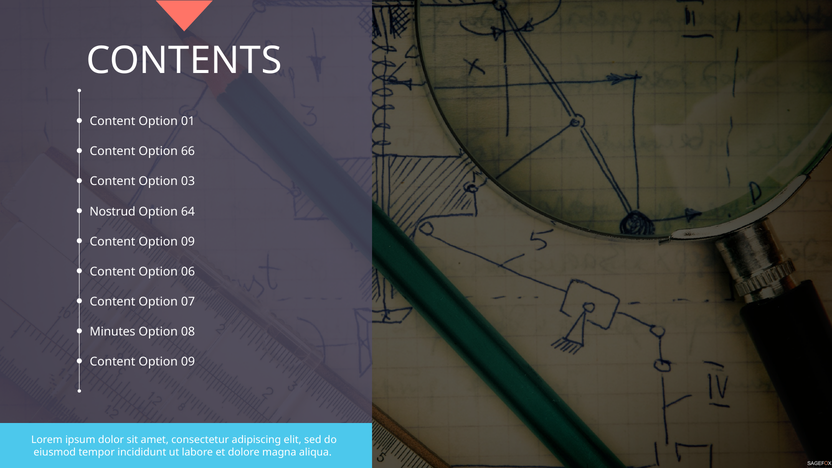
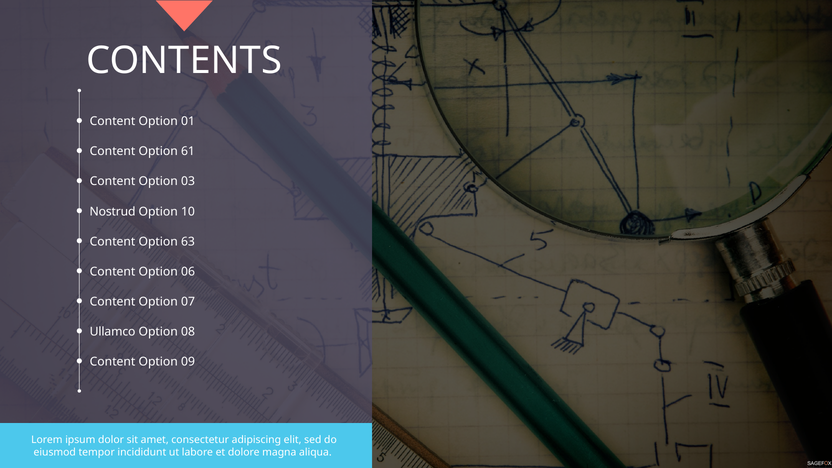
66: 66 -> 61 (188, 151)
64: 64 -> 10 (188, 212)
09: 09 -> 63 (188, 242)
Minutes: Minutes -> Ullamco (113, 332)
